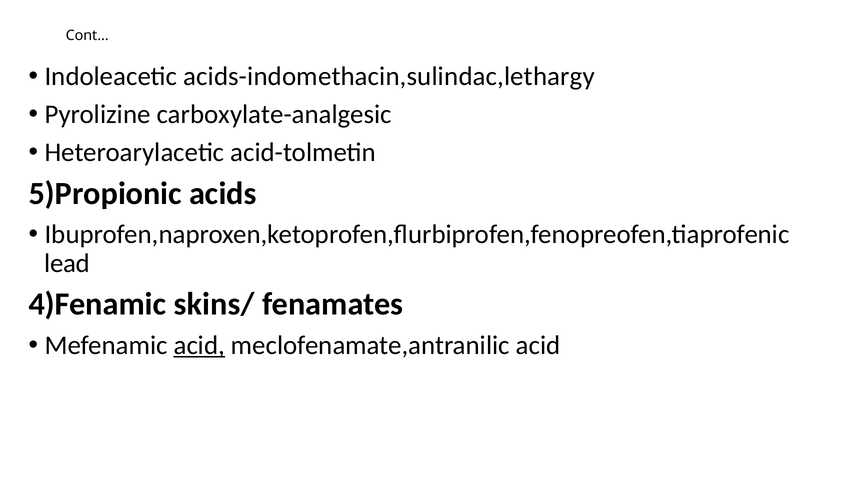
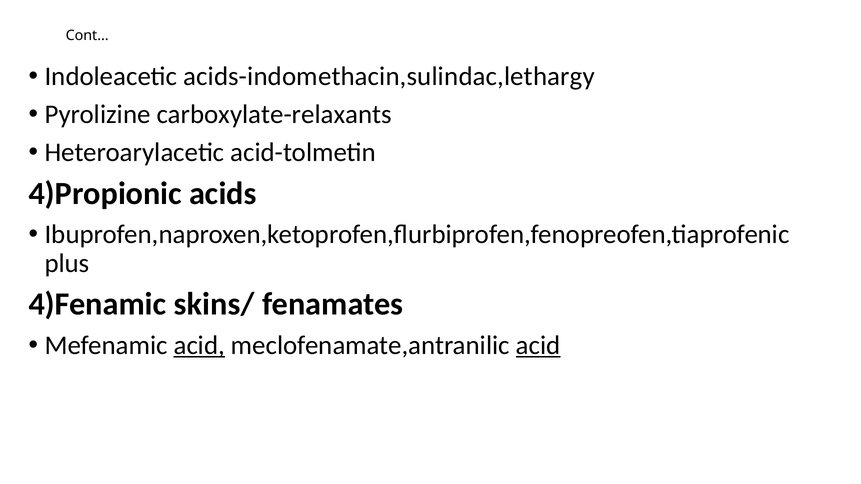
carboxylate-analgesic: carboxylate-analgesic -> carboxylate-relaxants (274, 115)
5)Propionic: 5)Propionic -> 4)Propionic (105, 194)
lead: lead -> plus (67, 264)
acid underline: none -> present (538, 346)
